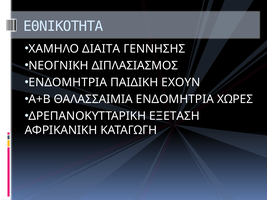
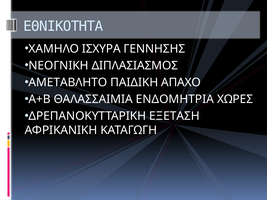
ΔΙΑΙΤΑ: ΔΙΑΙΤΑ -> ΙΣΧΥΡΑ (101, 49)
ΕΝΔΟΜΗΤΡΙΑ: ΕΝΔΟΜΗΤΡΙΑ -> ΑΜΕΤΑΒΛΗΤΟ (68, 82)
ΕΧΟΥΝ: ΕΧΟΥΝ -> ΑΠΑΧΟ (181, 82)
